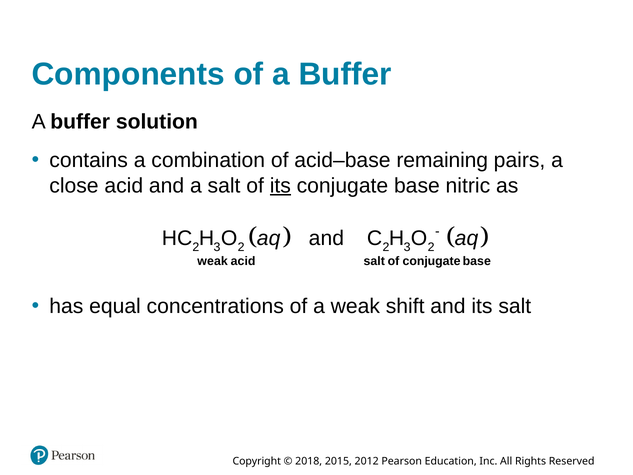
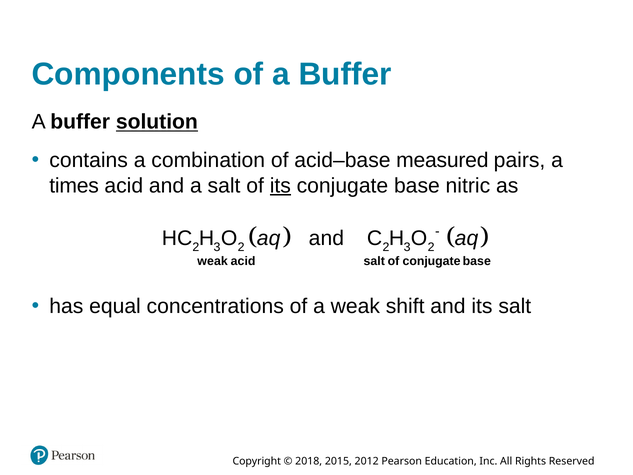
solution underline: none -> present (157, 122)
remaining: remaining -> measured (442, 160)
close: close -> times (74, 186)
